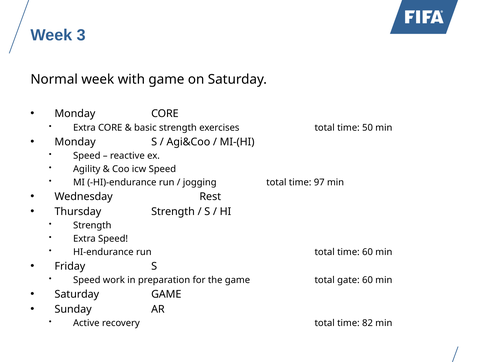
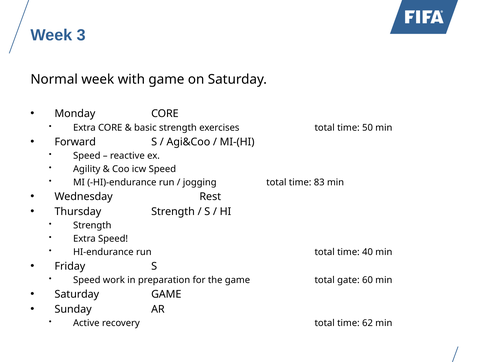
Monday: Monday -> Forward (75, 142)
97: 97 -> 83 (319, 183)
time 60: 60 -> 40 (368, 252)
82: 82 -> 62 (368, 323)
